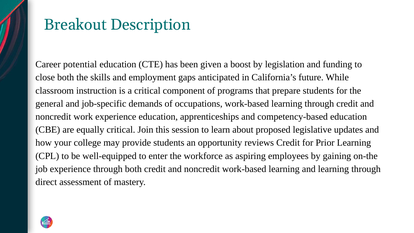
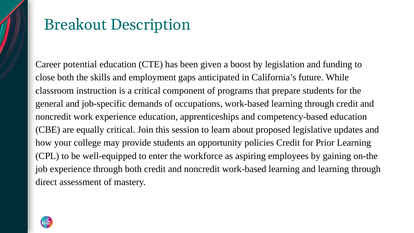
reviews: reviews -> policies (259, 143)
